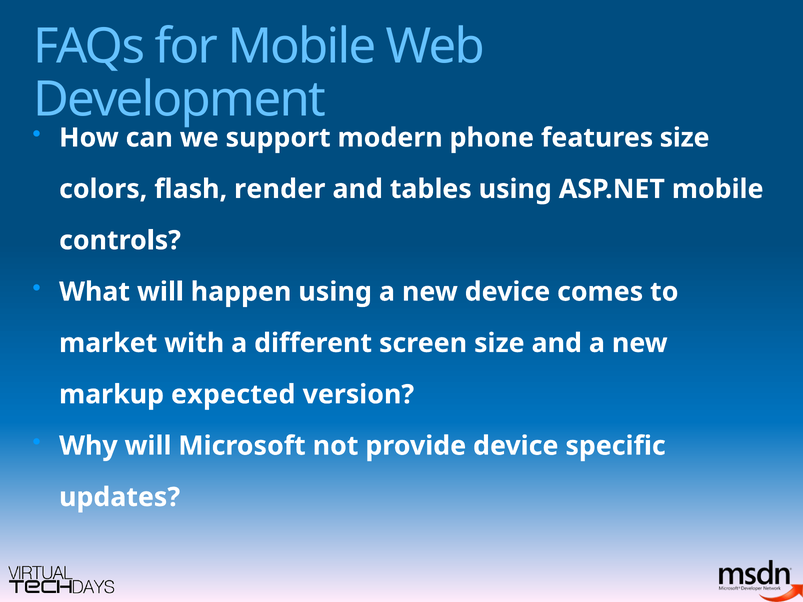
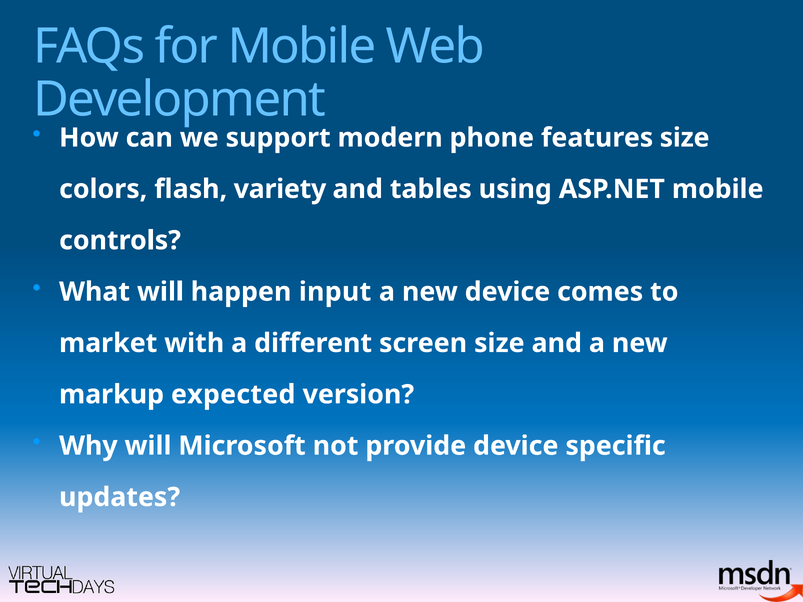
render: render -> variety (280, 189)
happen using: using -> input (335, 292)
